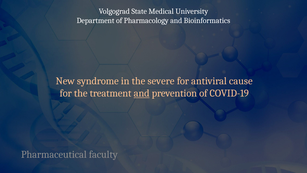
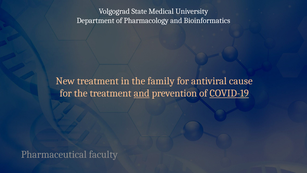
New syndrome: syndrome -> treatment (98, 81)
severe: severe -> family (161, 81)
COVID-19 underline: none -> present (229, 93)
